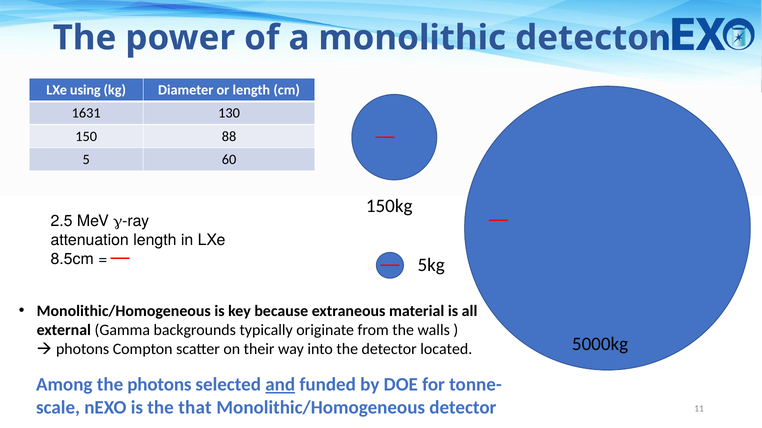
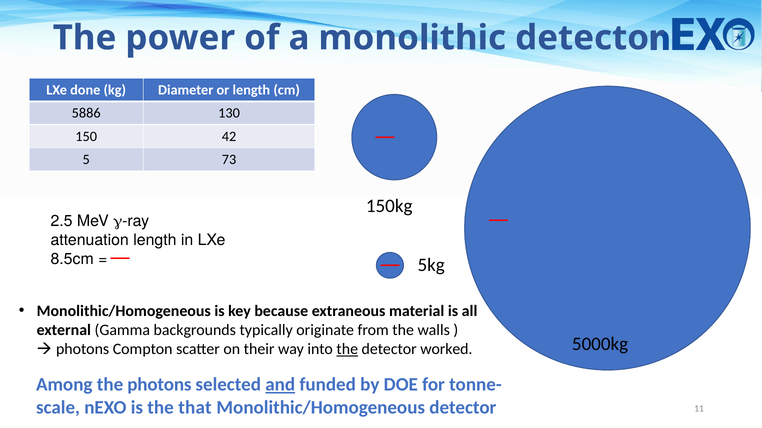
using: using -> done (85, 90)
1631: 1631 -> 5886 (86, 113)
88: 88 -> 42 (229, 137)
60: 60 -> 73 (229, 160)
the underline: none -> present (347, 350)
located: located -> worked (446, 350)
